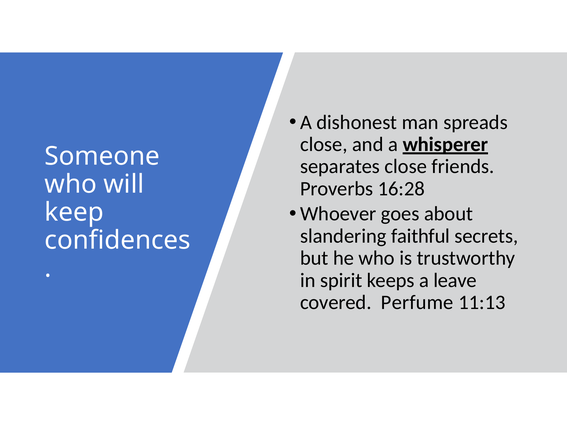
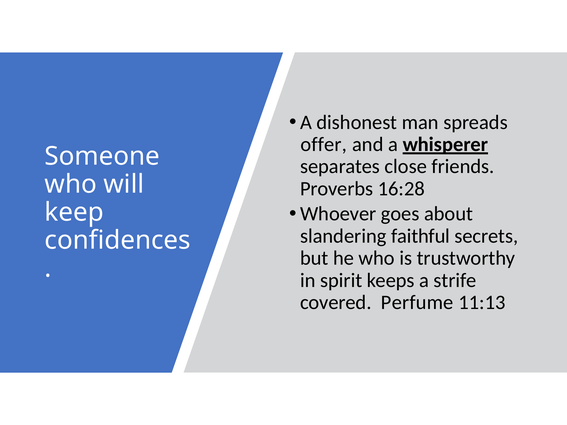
close: close -> offer (324, 145)
leave: leave -> strife (455, 280)
